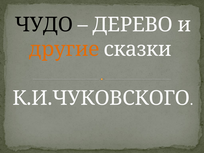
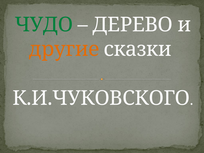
ЧУДО colour: black -> green (44, 25)
